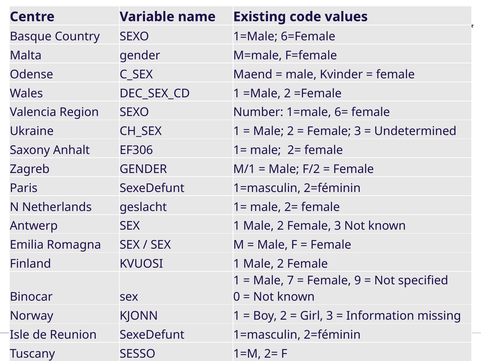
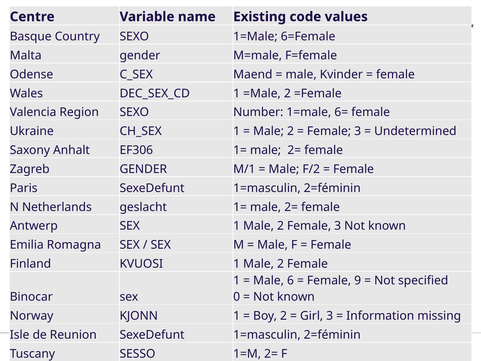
7: 7 -> 6 (290, 280)
